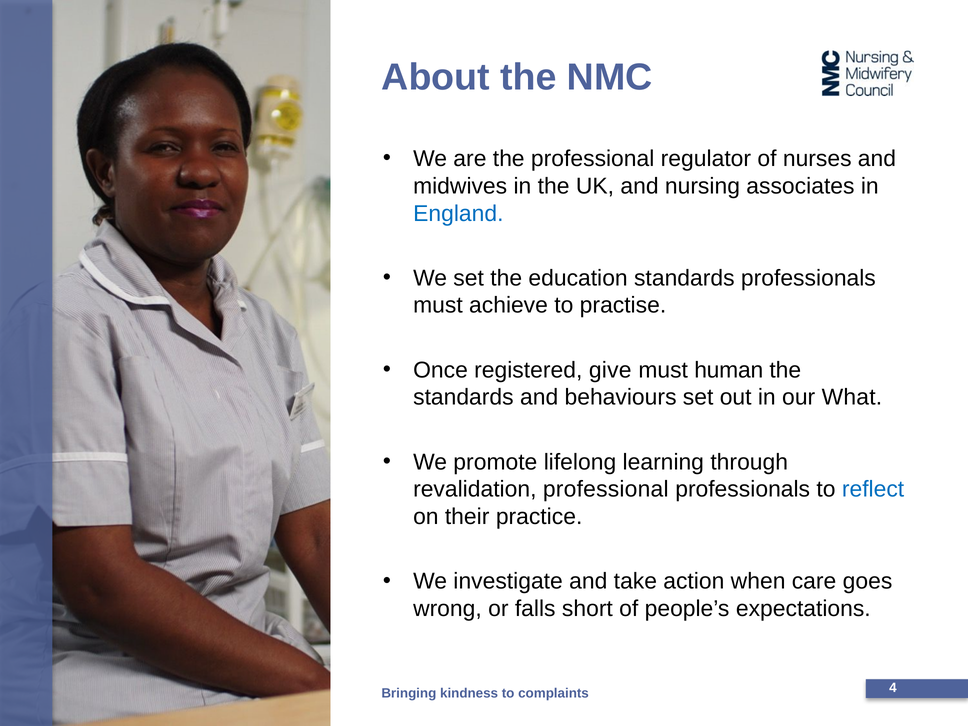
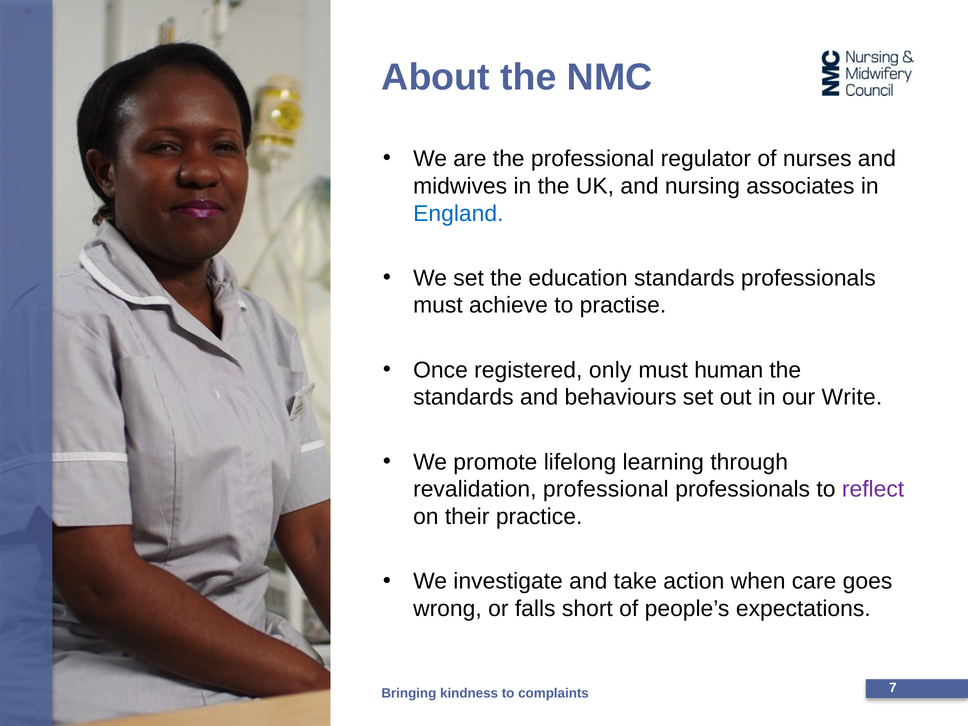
give: give -> only (610, 370)
What: What -> Write (852, 397)
reflect colour: blue -> purple (873, 489)
4: 4 -> 7 (893, 688)
